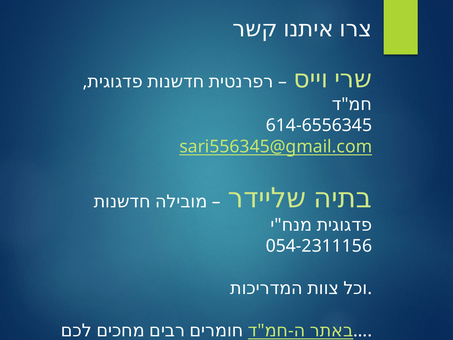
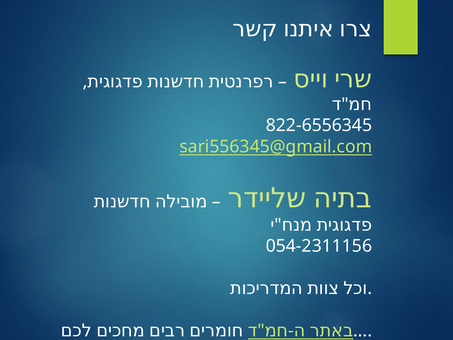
614-6556345: 614-6556345 -> 822-6556345 (319, 125)
